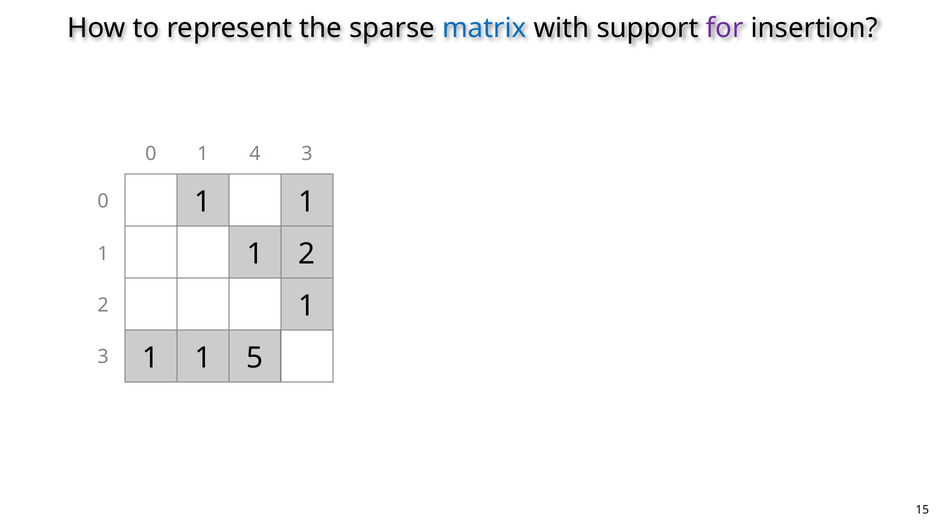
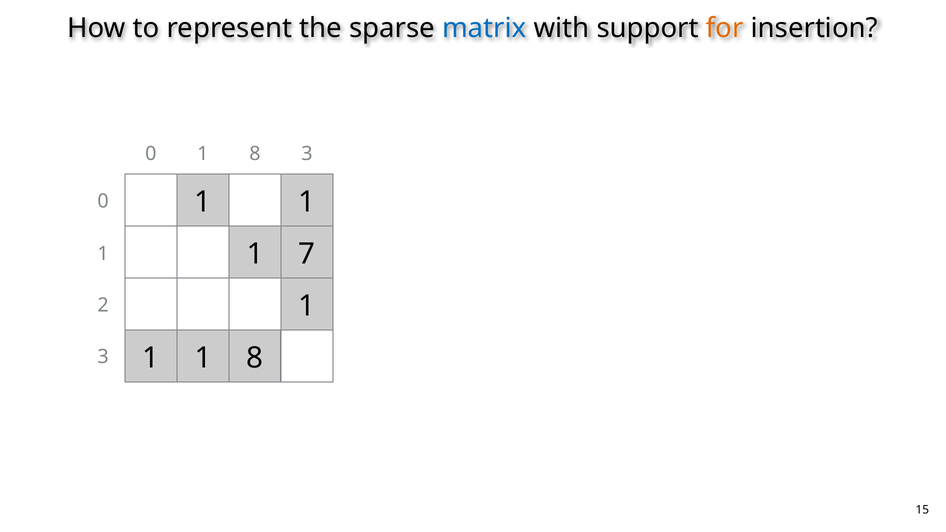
for colour: purple -> orange (725, 28)
0 1 4: 4 -> 8 (255, 154)
2: 2 -> 7 (307, 254)
5: 5 -> 8 (255, 358)
